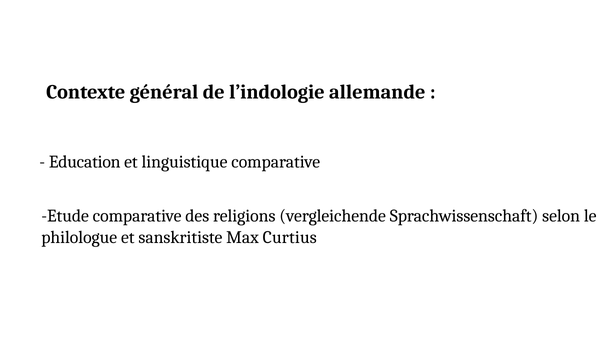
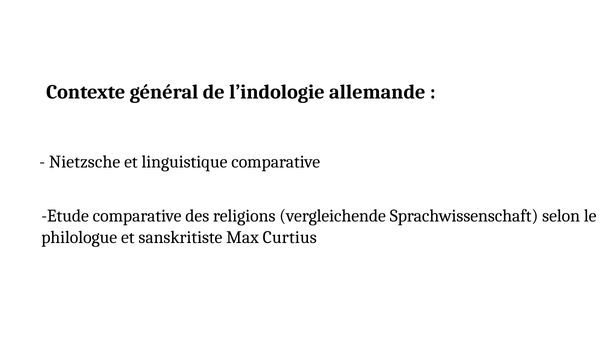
Education: Education -> Nietzsche (85, 162)
